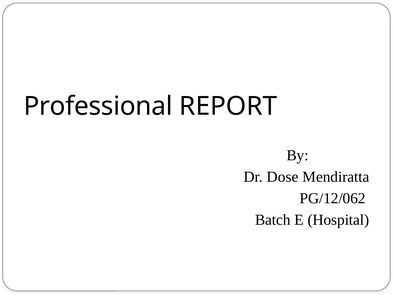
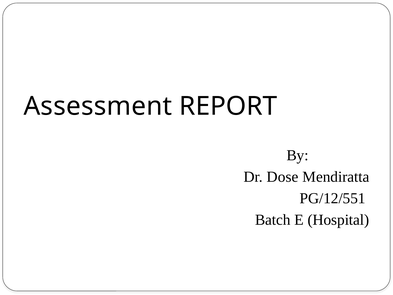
Professional: Professional -> Assessment (98, 106)
PG/12/062: PG/12/062 -> PG/12/551 (333, 198)
